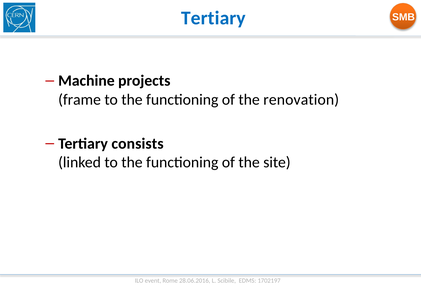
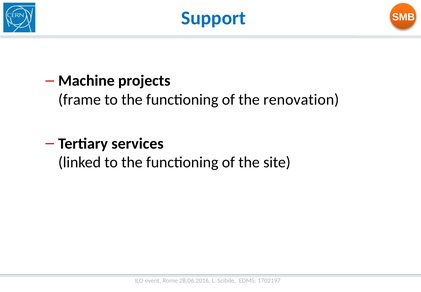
Tertiary: Tertiary -> Support (214, 18)
consists: consists -> services (138, 143)
